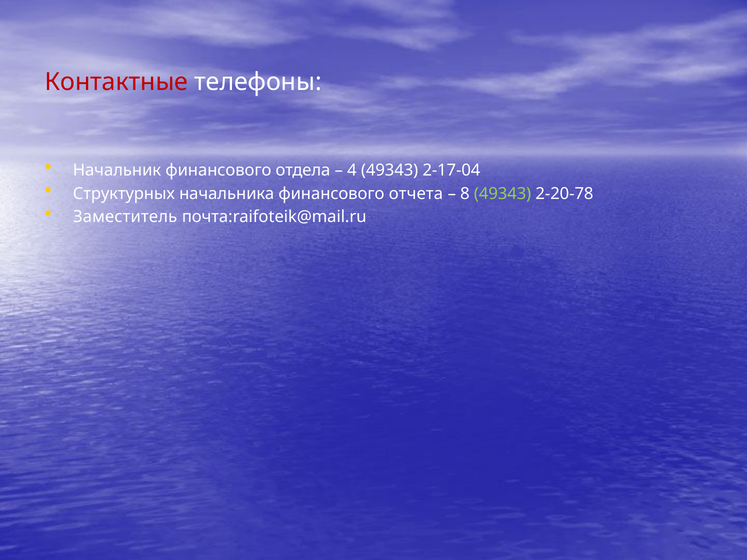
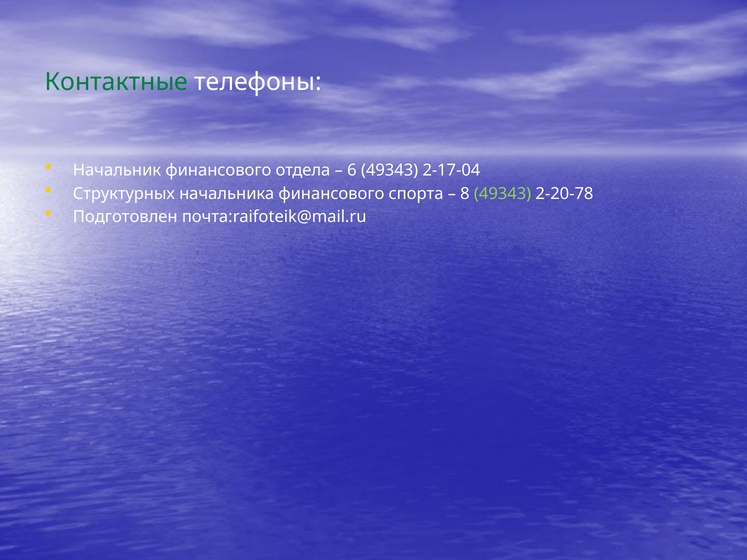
Контактные colour: red -> green (116, 82)
4: 4 -> 6 (352, 170)
отчета: отчета -> спорта (416, 194)
Заместитель: Заместитель -> Подготовлен (125, 217)
